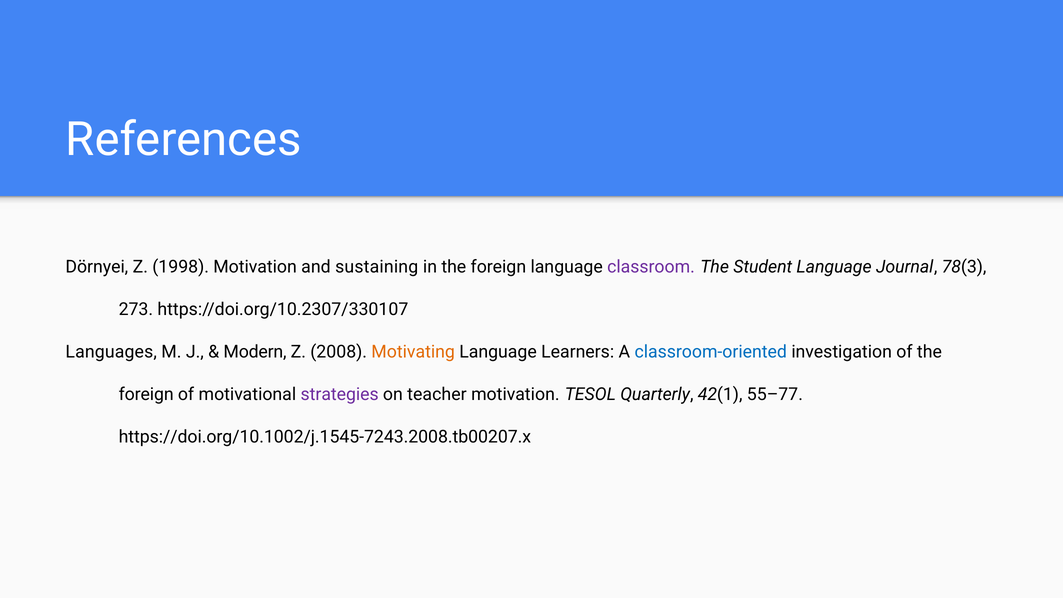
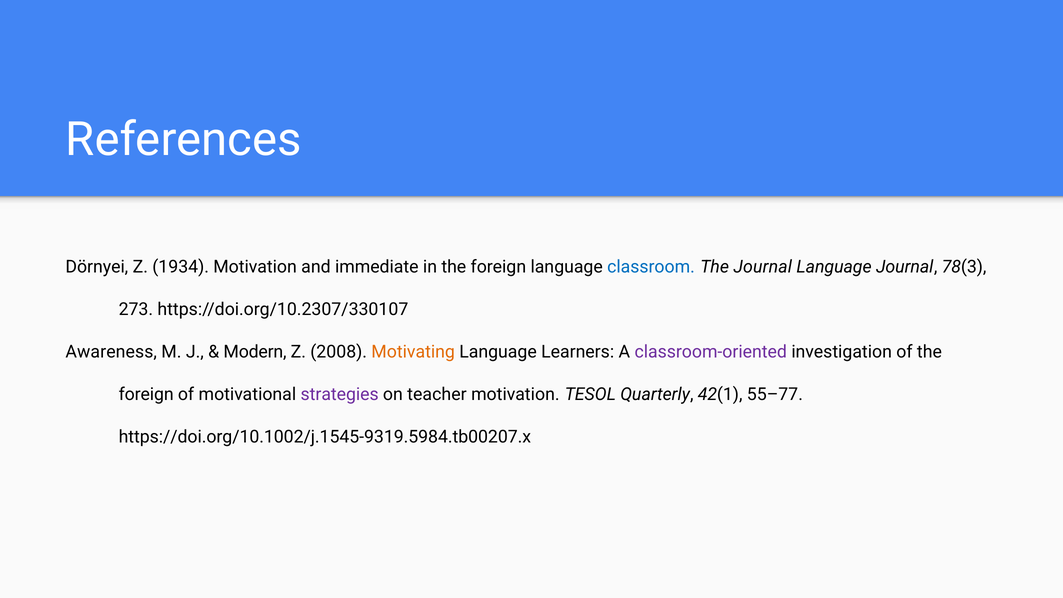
1998: 1998 -> 1934 (181, 267)
sustaining: sustaining -> immediate (377, 267)
classroom colour: purple -> blue (651, 267)
The Student: Student -> Journal (763, 267)
Languages: Languages -> Awareness (111, 352)
classroom‐oriented colour: blue -> purple (711, 352)
https://doi.org/10.1002/j.1545-7243.2008.tb00207.x: https://doi.org/10.1002/j.1545-7243.2008.tb00207.x -> https://doi.org/10.1002/j.1545-9319.5984.tb00207.x (325, 437)
